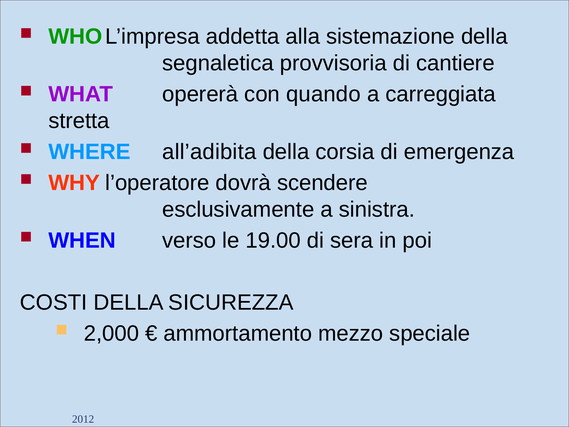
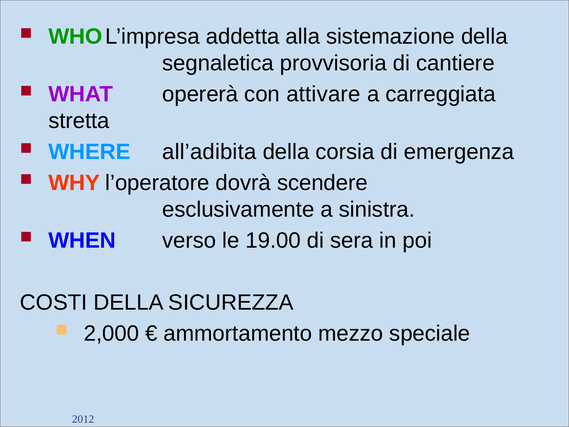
quando: quando -> attivare (323, 94)
